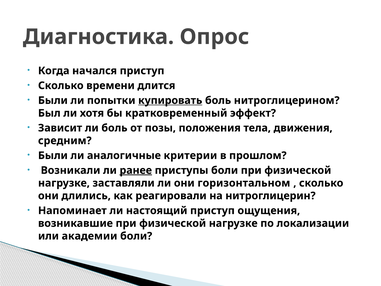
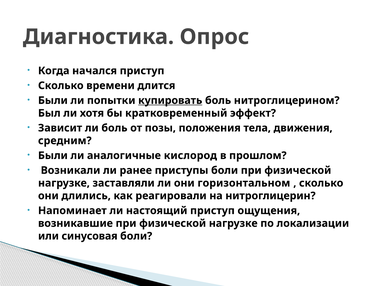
критерии: критерии -> кислород (190, 155)
ранее underline: present -> none (136, 170)
академии: академии -> синусовая (90, 236)
